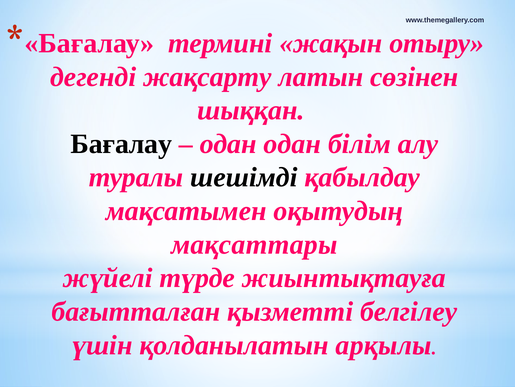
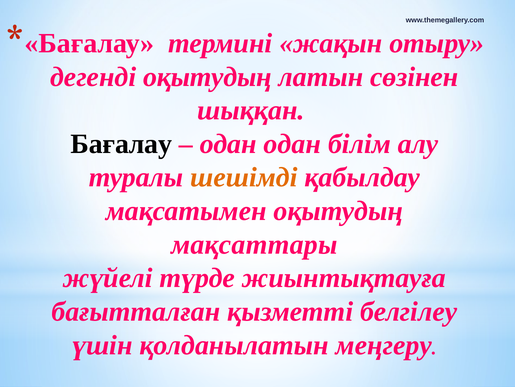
дегенді жақсарту: жақсарту -> оқытудың (207, 77)
шешімді colour: black -> orange (244, 177)
арқылы: арқылы -> меңгеру (384, 344)
